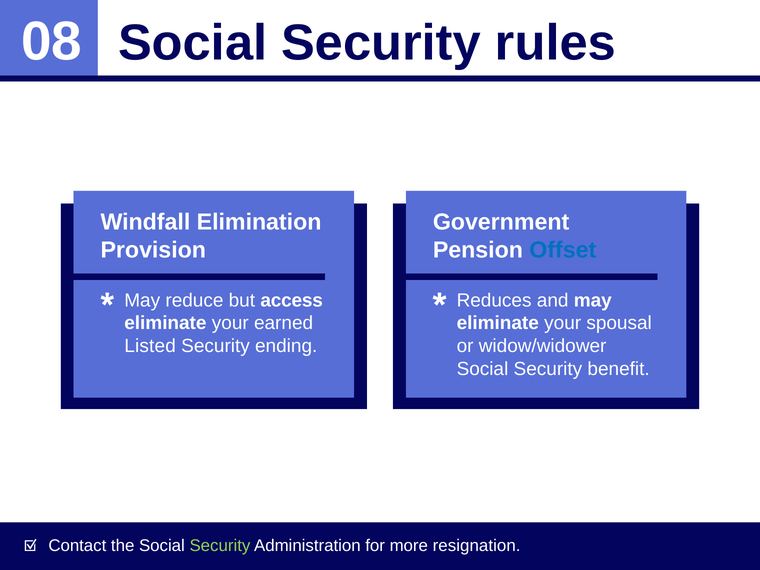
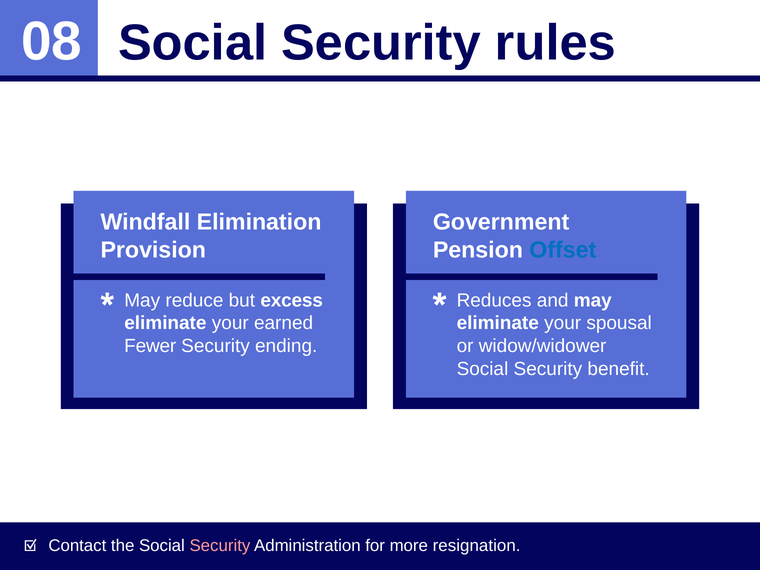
access: access -> excess (292, 300)
Listed: Listed -> Fewer (150, 346)
Security colour: light green -> pink (220, 546)
